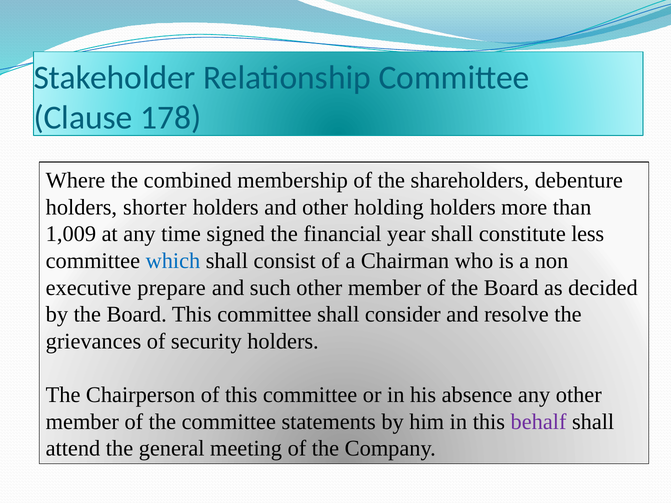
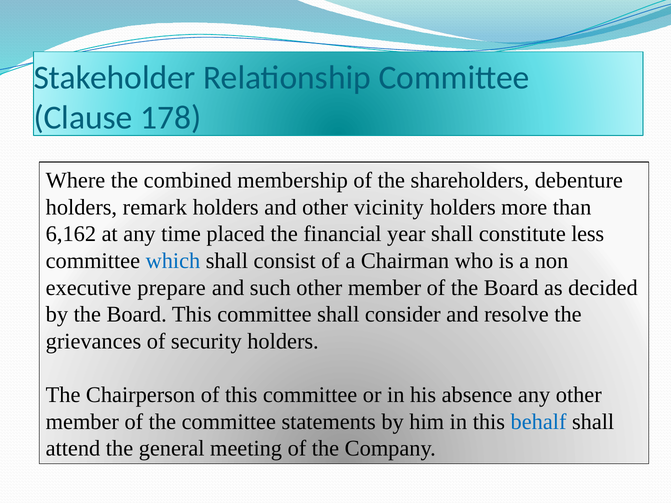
shorter: shorter -> remark (155, 207)
holding: holding -> vicinity (389, 207)
1,009: 1,009 -> 6,162 (71, 234)
signed: signed -> placed (236, 234)
behalf colour: purple -> blue (539, 422)
